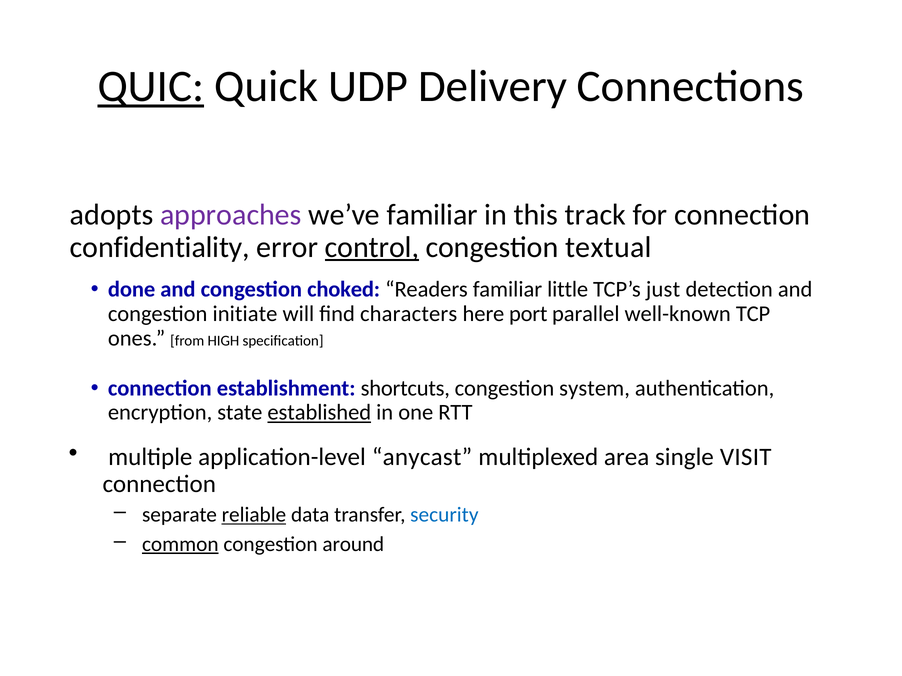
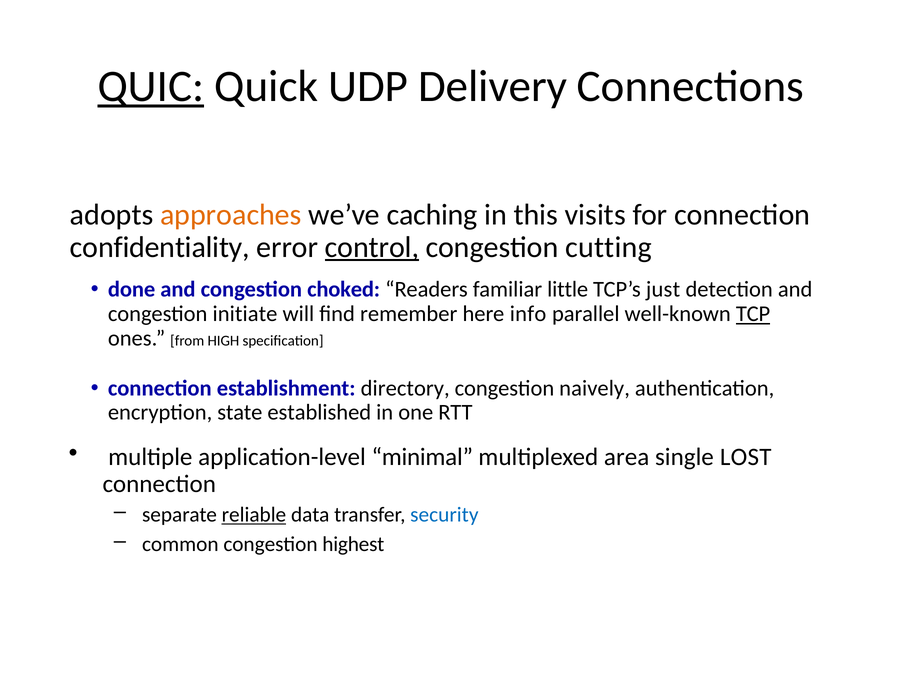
approaches colour: purple -> orange (231, 215)
we’ve familiar: familiar -> caching (432, 215)
track: track -> visits (595, 215)
textual: textual -> cutting (608, 247)
characters: characters -> remember (409, 314)
port: port -> info (528, 314)
TCP underline: none -> present (753, 314)
shortcuts: shortcuts -> directory (405, 388)
system: system -> naively (595, 388)
established underline: present -> none (319, 413)
anycast: anycast -> minimal (422, 457)
VISIT: VISIT -> LOST (746, 457)
common underline: present -> none (180, 545)
around: around -> highest (353, 545)
